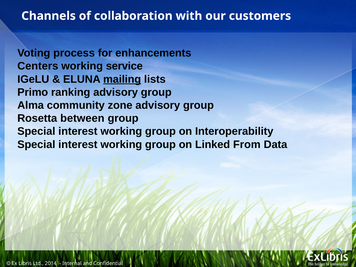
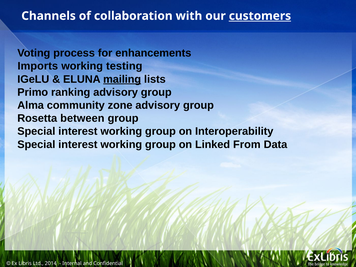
customers underline: none -> present (260, 16)
Centers: Centers -> Imports (38, 66)
service: service -> testing (124, 66)
